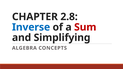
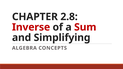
Inverse colour: blue -> red (31, 27)
